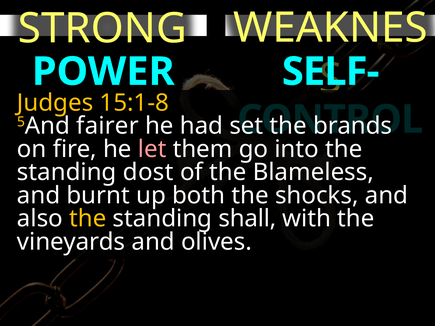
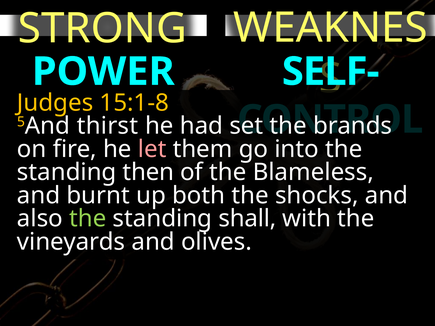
fairer: fairer -> thirst (107, 126)
dost: dost -> then (148, 172)
the colour: yellow -> light green (88, 219)
